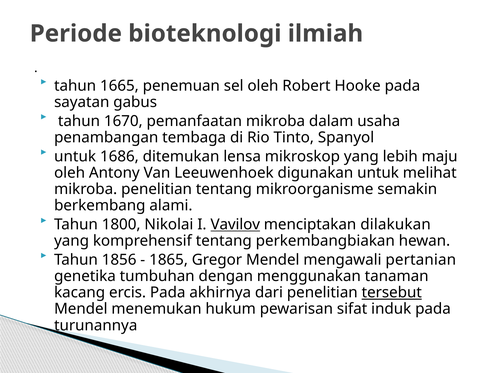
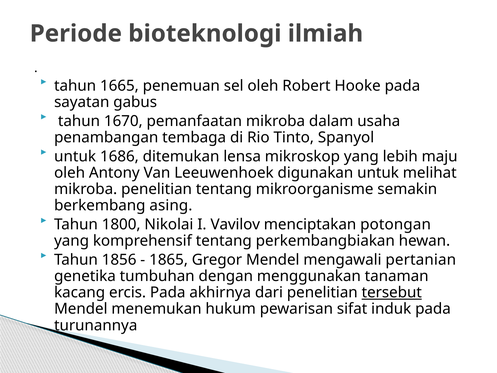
alami: alami -> asing (171, 205)
Vavilov underline: present -> none (235, 224)
dilakukan: dilakukan -> potongan (396, 224)
